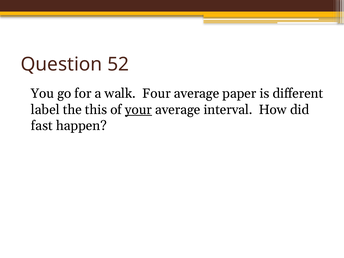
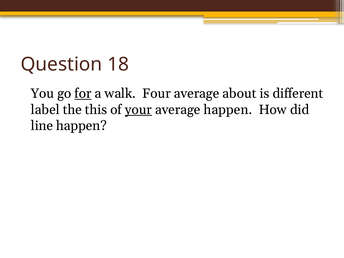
52: 52 -> 18 (118, 64)
for underline: none -> present (83, 94)
paper: paper -> about (239, 94)
average interval: interval -> happen (228, 110)
fast: fast -> line (42, 126)
